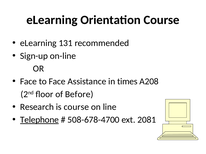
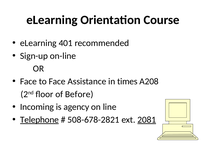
131: 131 -> 401 (66, 43)
Research: Research -> Incoming (37, 107)
is course: course -> agency (76, 107)
508-678-4700: 508-678-4700 -> 508-678-2821 (93, 120)
2081 underline: none -> present (147, 120)
